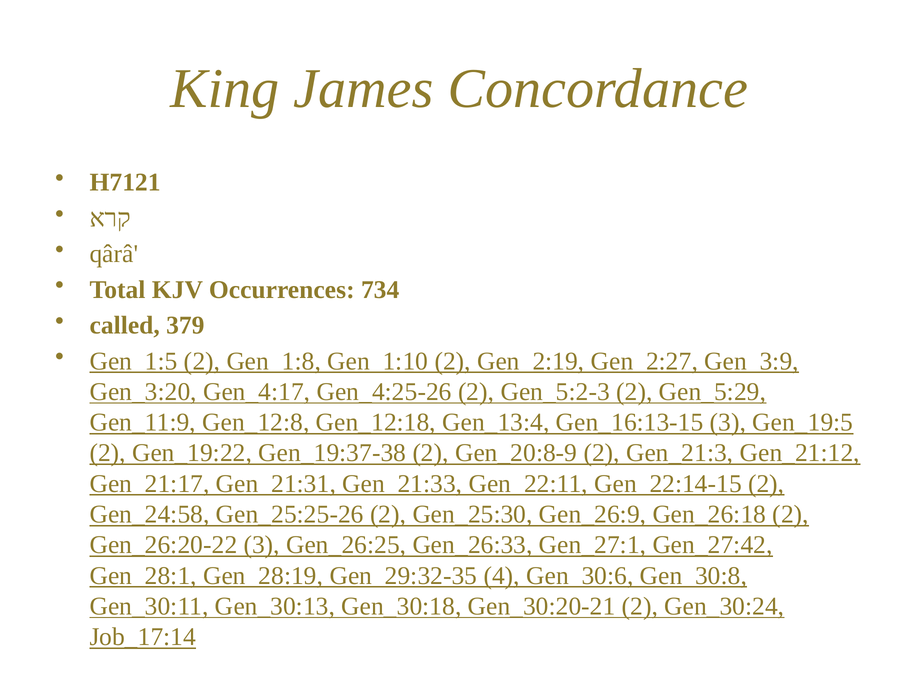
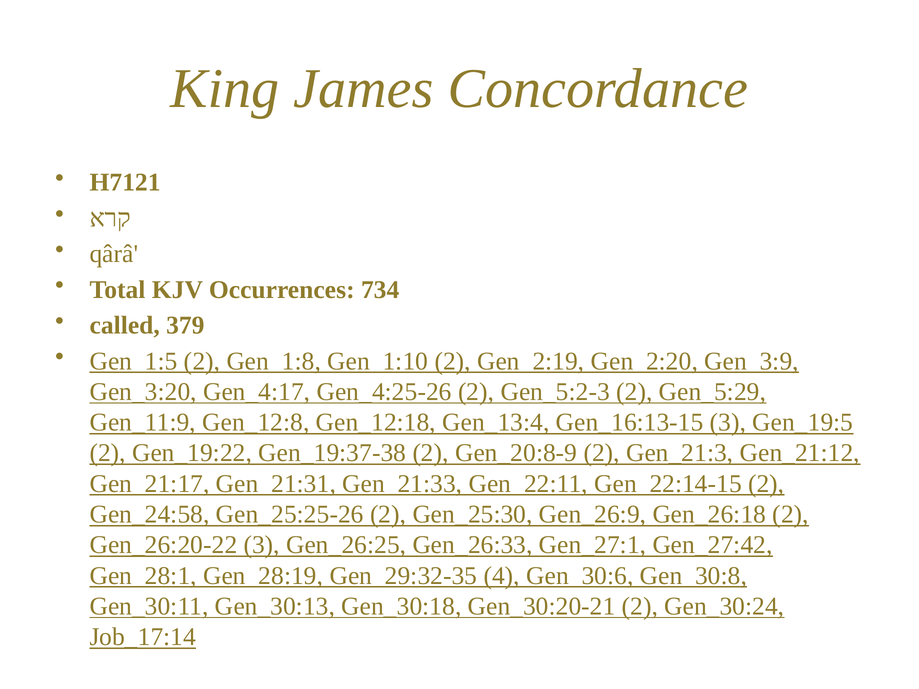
Gen_2:27: Gen_2:27 -> Gen_2:20 (644, 361)
